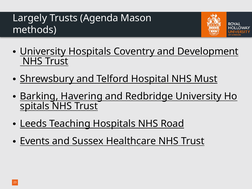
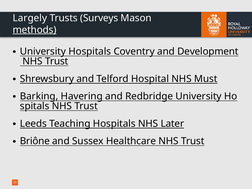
Agenda: Agenda -> Surveys (99, 18)
methods underline: none -> present (34, 30)
Road: Road -> Later (172, 124)
Events: Events -> Briône (35, 141)
